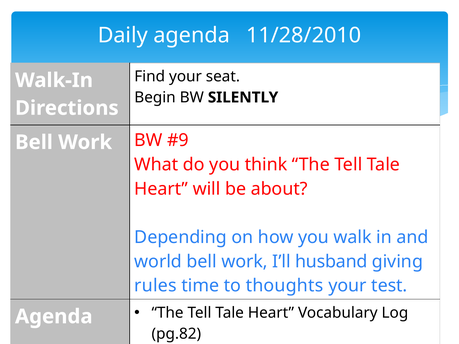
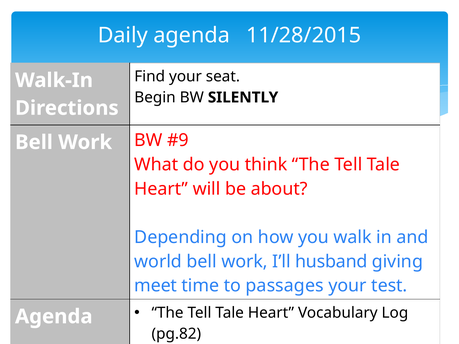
11/28/2010: 11/28/2010 -> 11/28/2015 (304, 35)
rules: rules -> meet (156, 286)
thoughts: thoughts -> passages (285, 286)
